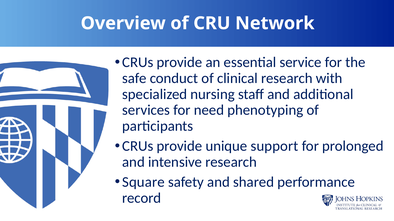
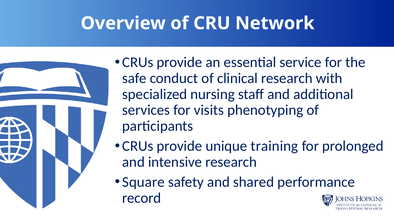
need: need -> visits (209, 110)
support: support -> training (274, 146)
